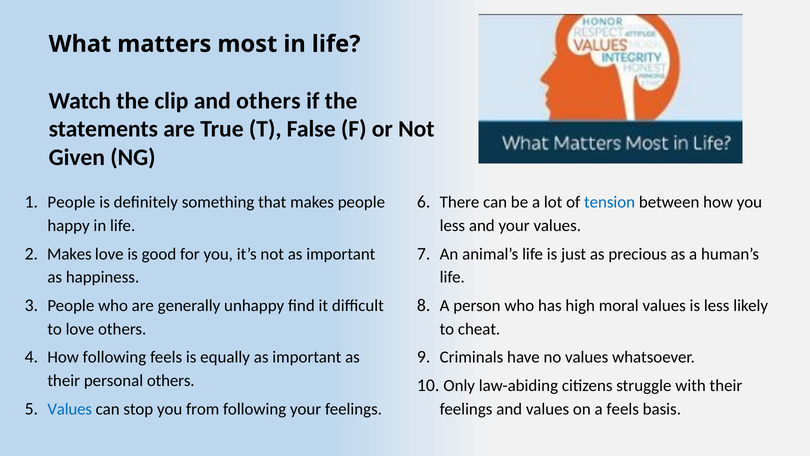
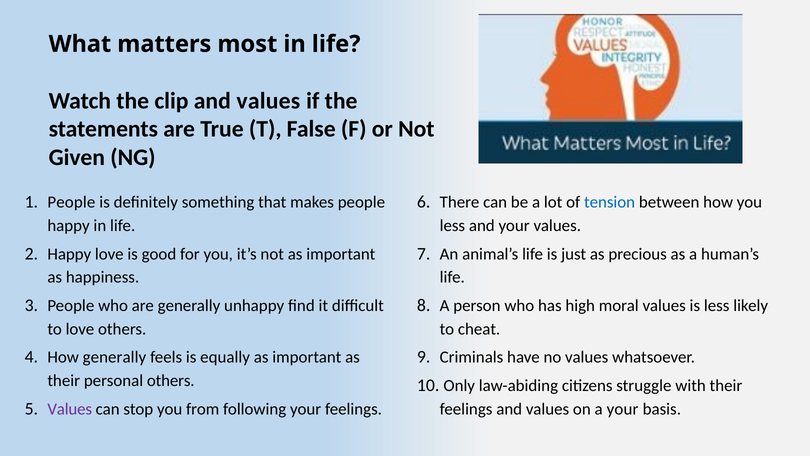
clip and others: others -> values (268, 101)
Makes: Makes -> Happy (69, 254)
How following: following -> generally (114, 357)
Values colour: blue -> purple (70, 409)
a feels: feels -> your (623, 409)
